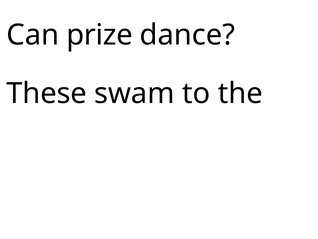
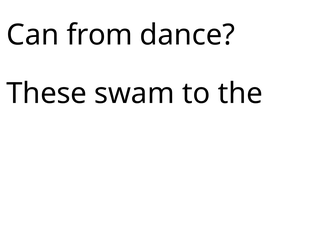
prize: prize -> from (100, 35)
